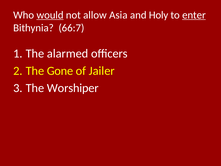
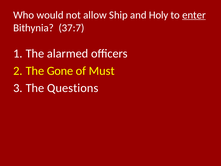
would underline: present -> none (50, 15)
Asia: Asia -> Ship (118, 15)
66:7: 66:7 -> 37:7 (71, 28)
Jailer: Jailer -> Must (102, 71)
Worshiper: Worshiper -> Questions (73, 88)
